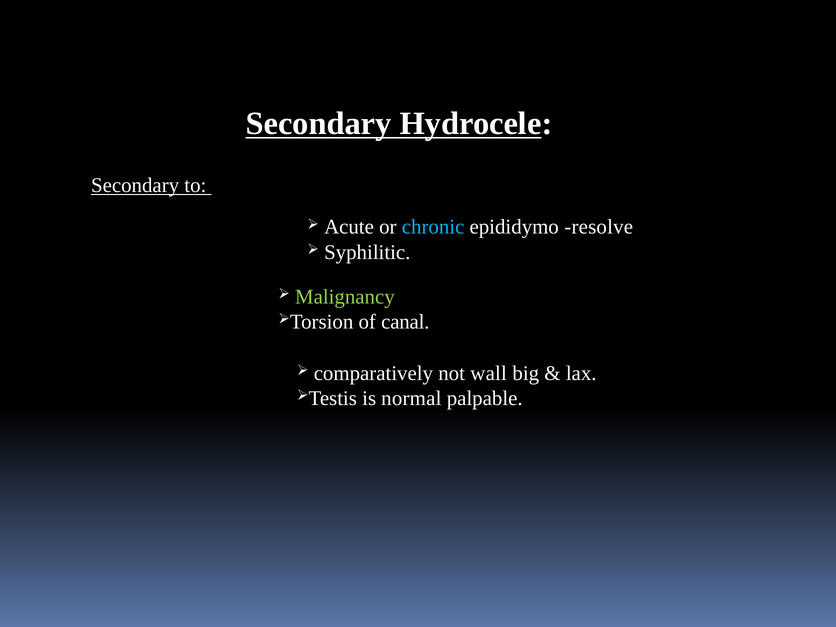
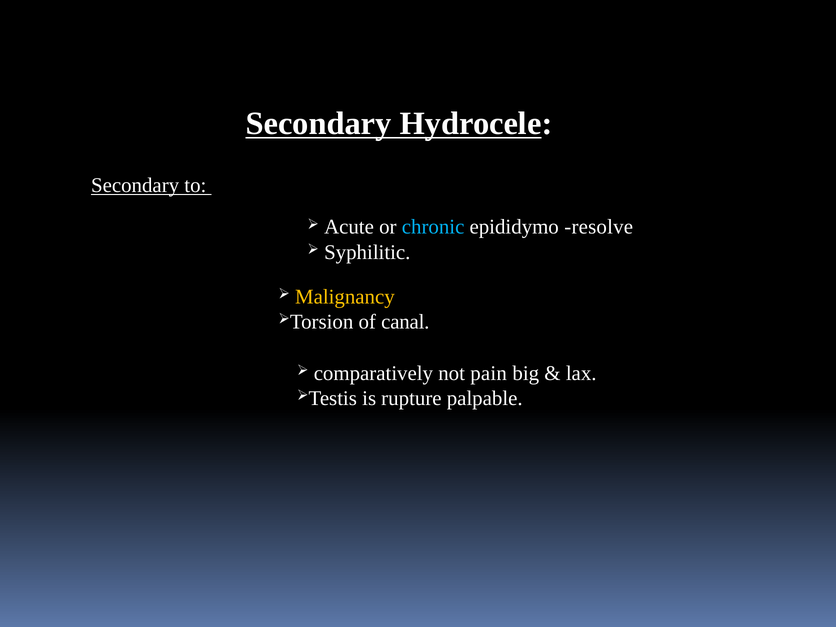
Malignancy colour: light green -> yellow (345, 297)
wall: wall -> pain (489, 373)
normal: normal -> rupture (411, 398)
